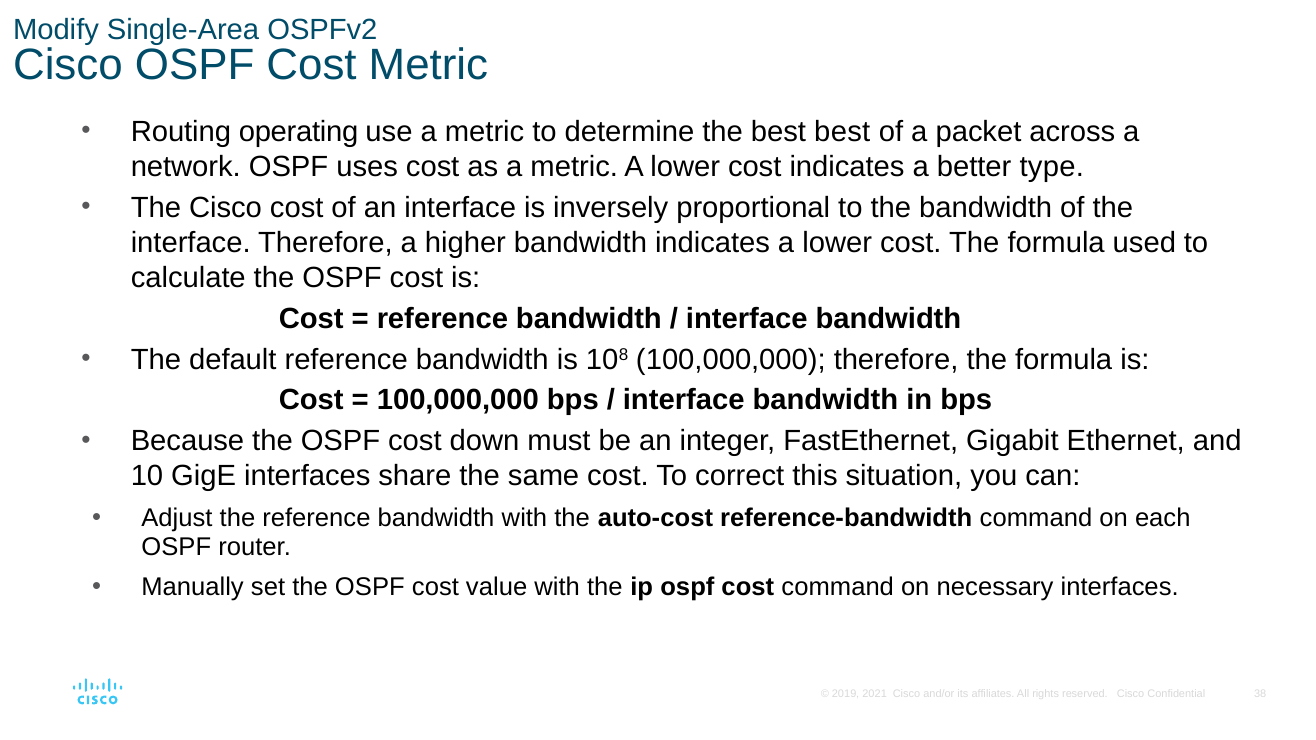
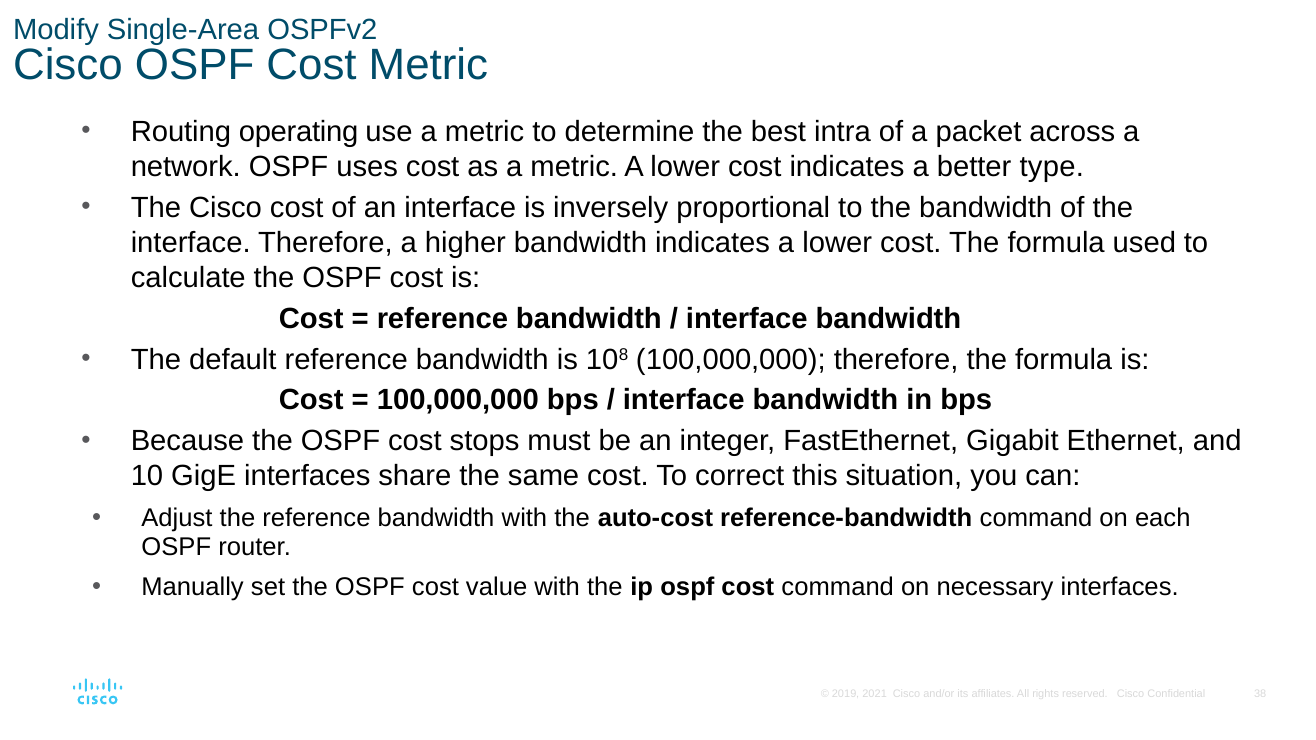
best best: best -> intra (842, 131)
down: down -> stops (485, 441)
